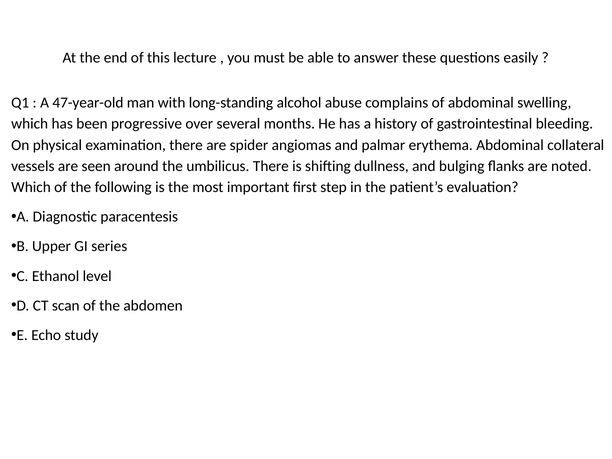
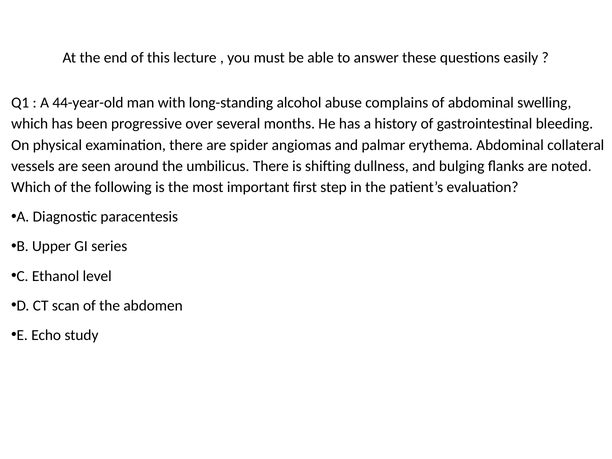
47-year-old: 47-year-old -> 44-year-old (88, 103)
